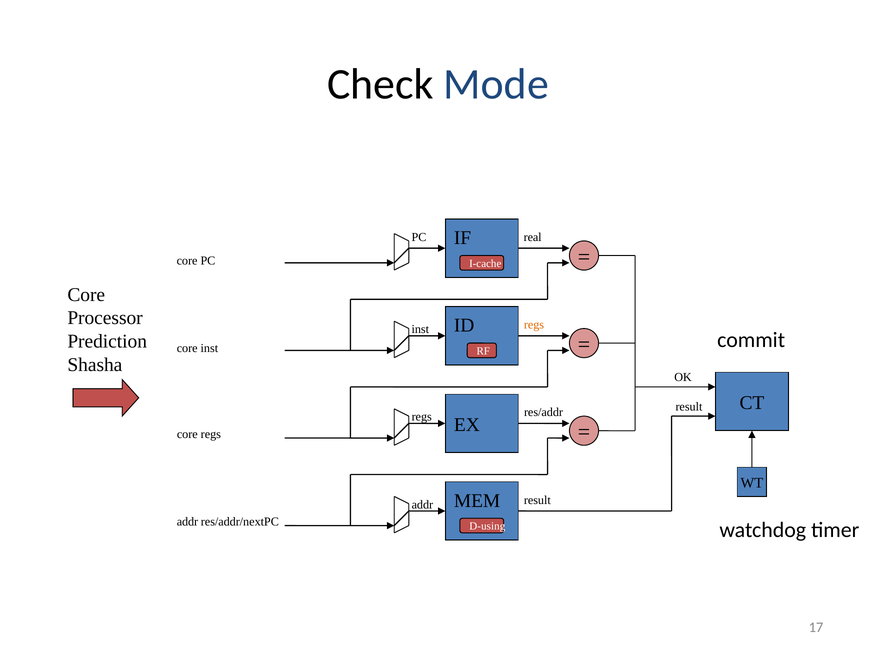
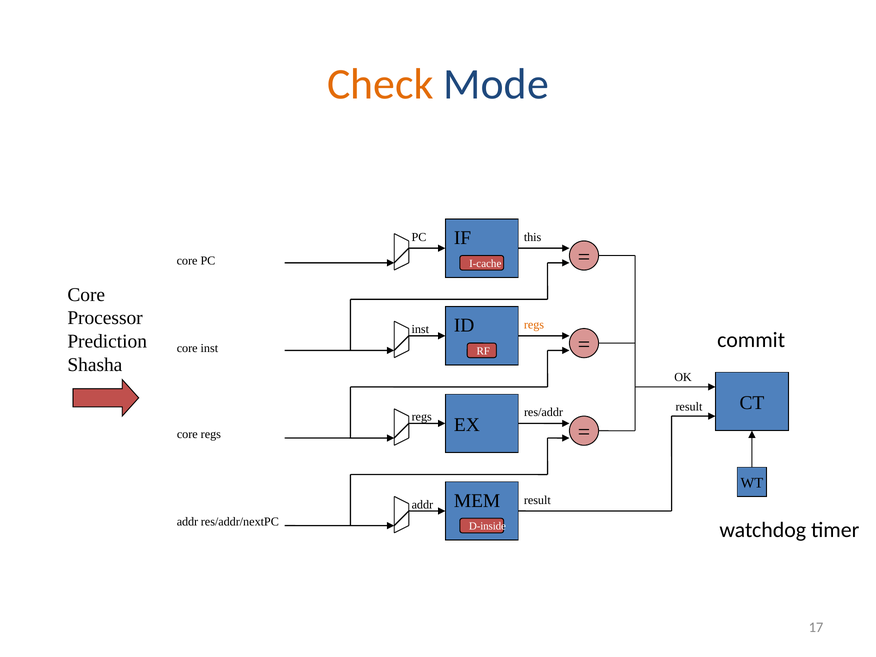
Check colour: black -> orange (380, 84)
real: real -> this (533, 237)
D-using: D-using -> D-inside (487, 526)
